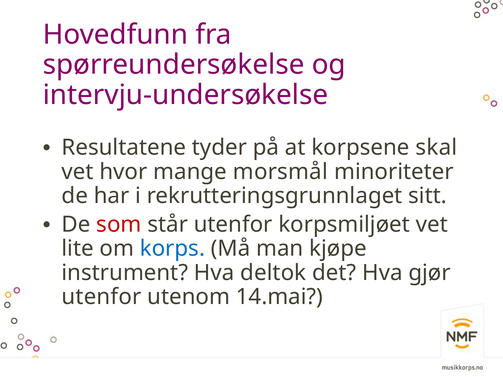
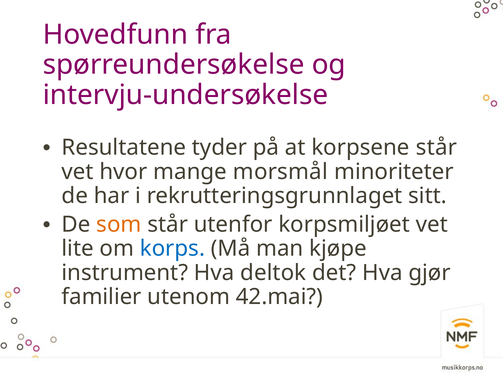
korpsene skal: skal -> står (436, 148)
som colour: red -> orange (119, 225)
utenfor: utenfor -> familier (102, 297)
14.mai: 14.mai -> 42.mai (279, 297)
